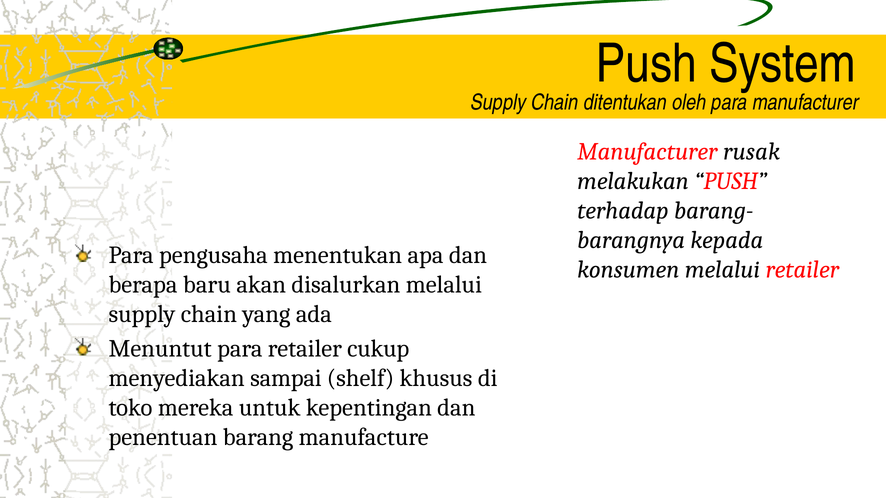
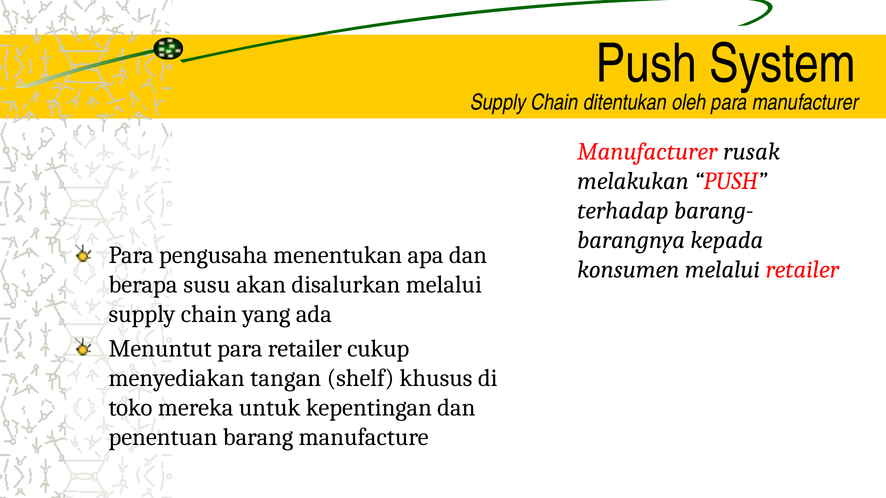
baru: baru -> susu (207, 285)
sampai: sampai -> tangan (286, 378)
